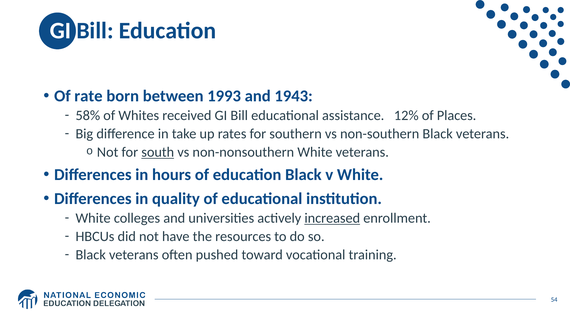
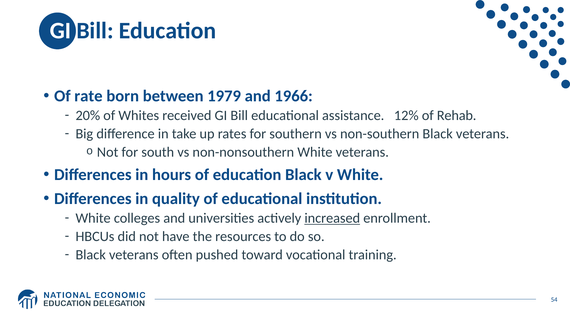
1993: 1993 -> 1979 (224, 96)
1943: 1943 -> 1966 (294, 96)
58%: 58% -> 20% (88, 116)
Places: Places -> Rehab (457, 116)
south underline: present -> none (158, 152)
